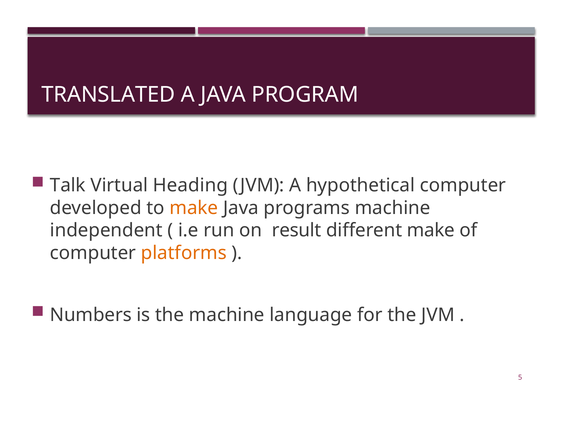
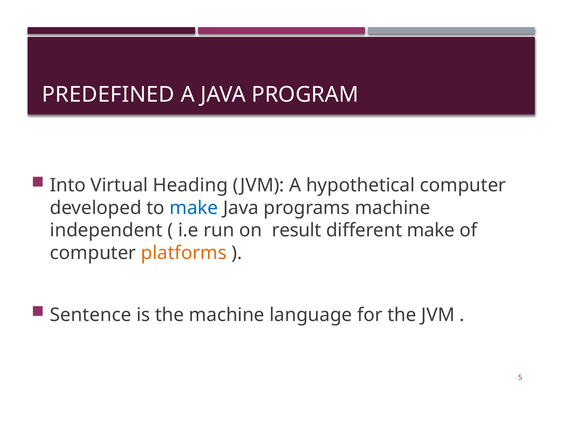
TRANSLATED: TRANSLATED -> PREDEFINED (108, 95)
Talk: Talk -> Into (68, 186)
make colour: orange -> blue (194, 208)
Numbers: Numbers -> Sentence (91, 315)
